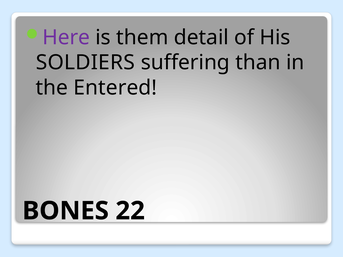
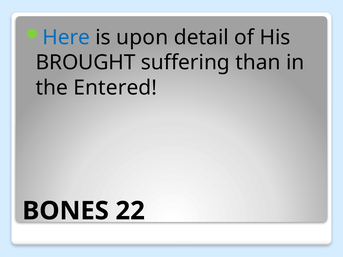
Here colour: purple -> blue (66, 37)
them: them -> upon (142, 37)
SOLDIERS: SOLDIERS -> BROUGHT (86, 63)
